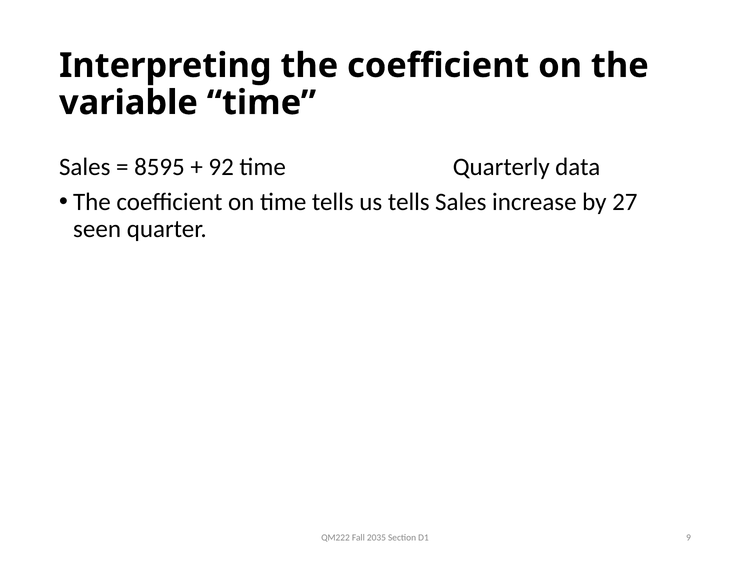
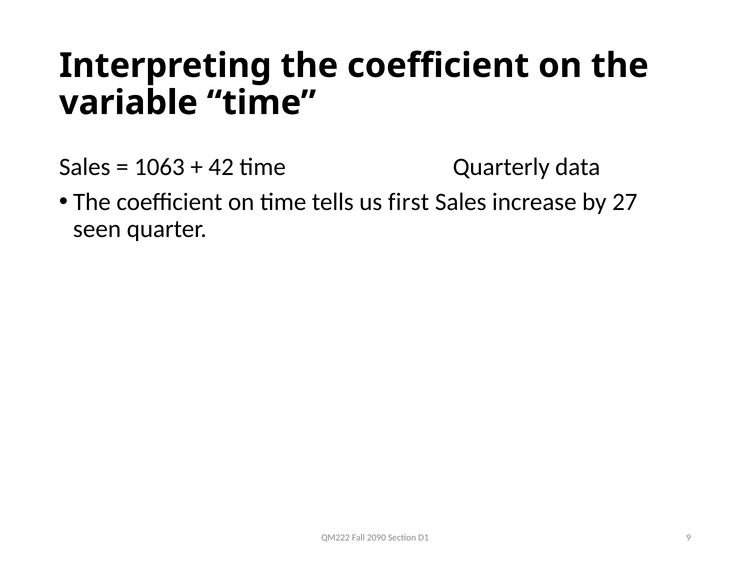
8595: 8595 -> 1063 (159, 167)
92: 92 -> 42 (221, 167)
us tells: tells -> first (409, 202)
2035: 2035 -> 2090 (376, 537)
